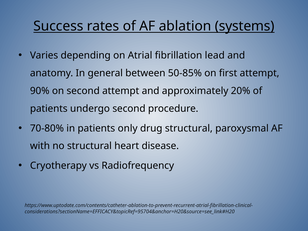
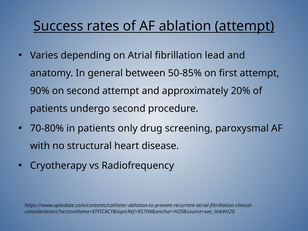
ablation systems: systems -> attempt (245, 26)
drug structural: structural -> screening (189, 128)
